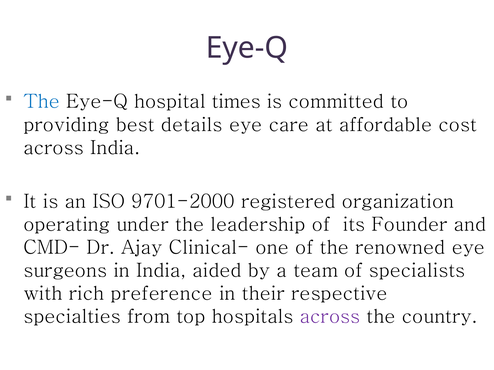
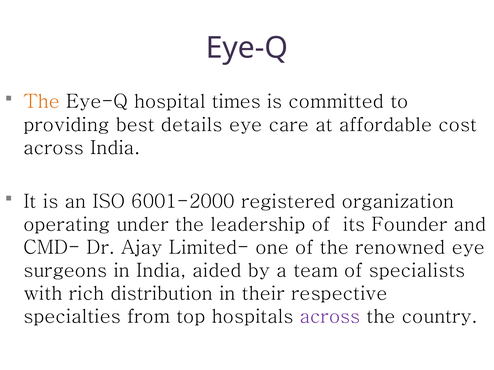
The colour: blue -> orange (42, 102)
9701-2000: 9701-2000 -> 6001-2000 (183, 202)
Clinical-: Clinical- -> Limited- (209, 248)
preference: preference -> distribution (162, 294)
